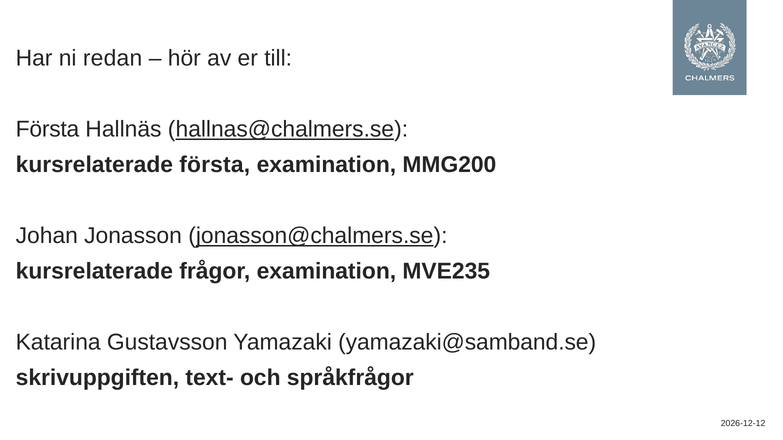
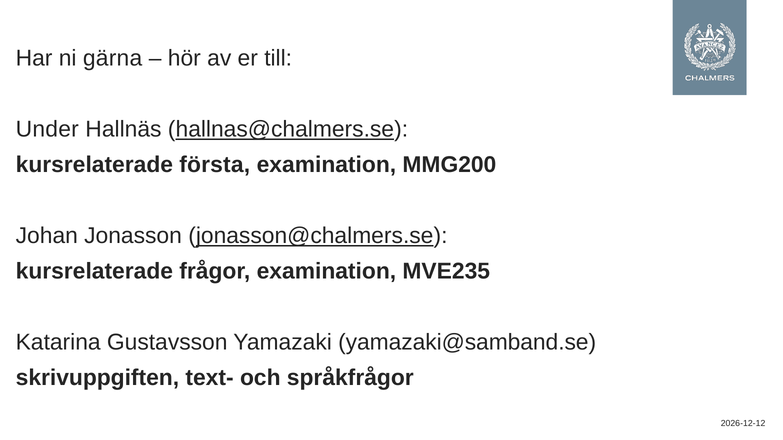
redan: redan -> gärna (113, 58)
Första: Första -> Under (47, 129)
